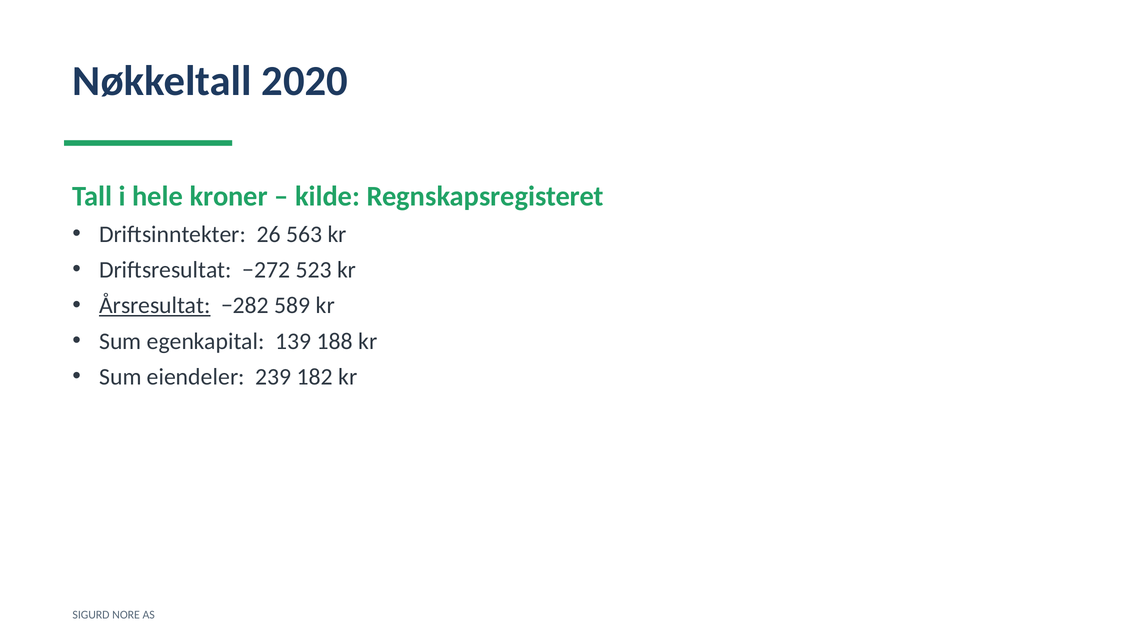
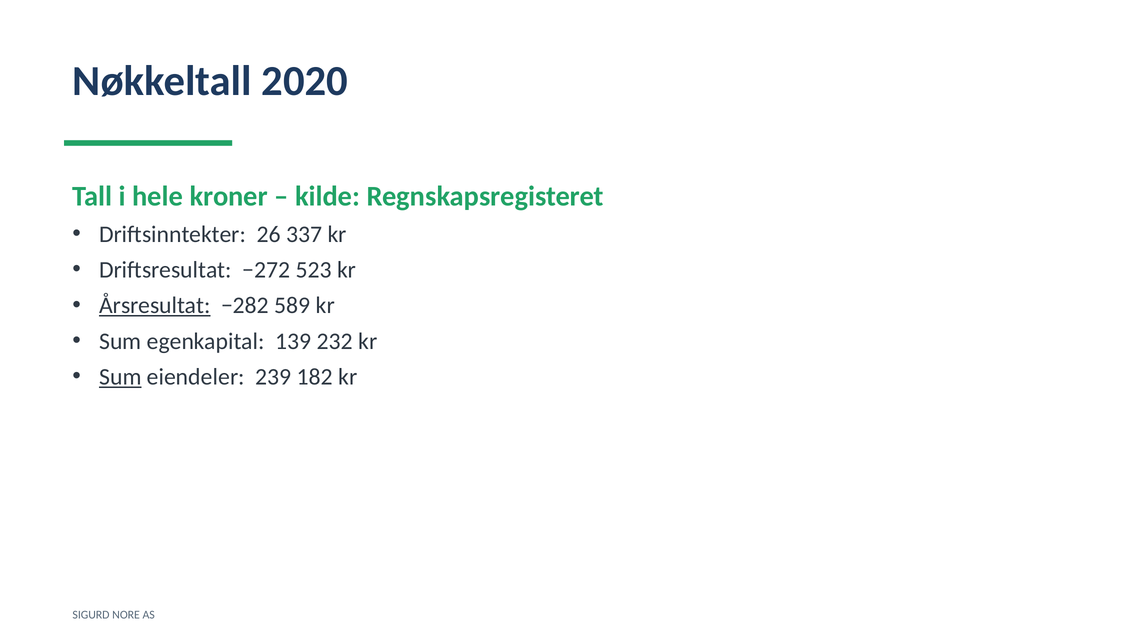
563: 563 -> 337 (304, 234)
188: 188 -> 232 (335, 341)
Sum underline: none -> present (120, 377)
